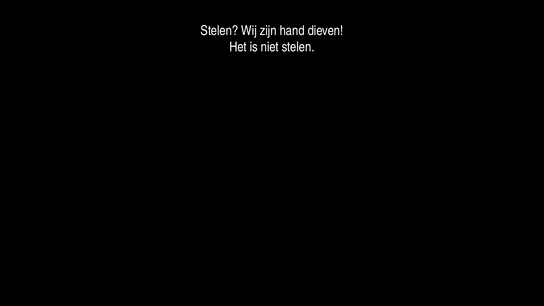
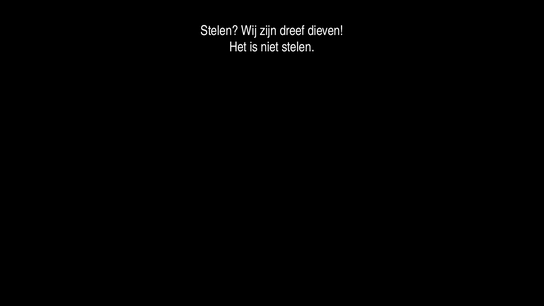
hand: hand -> dreef (292, 31)
